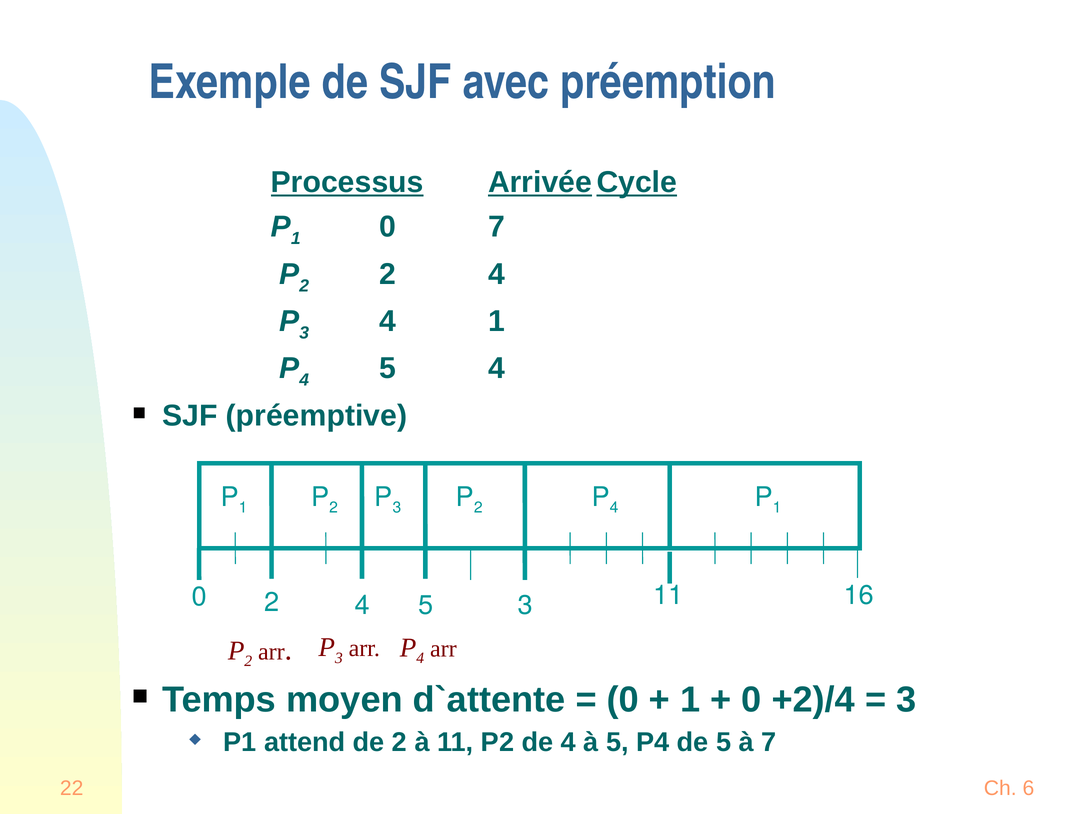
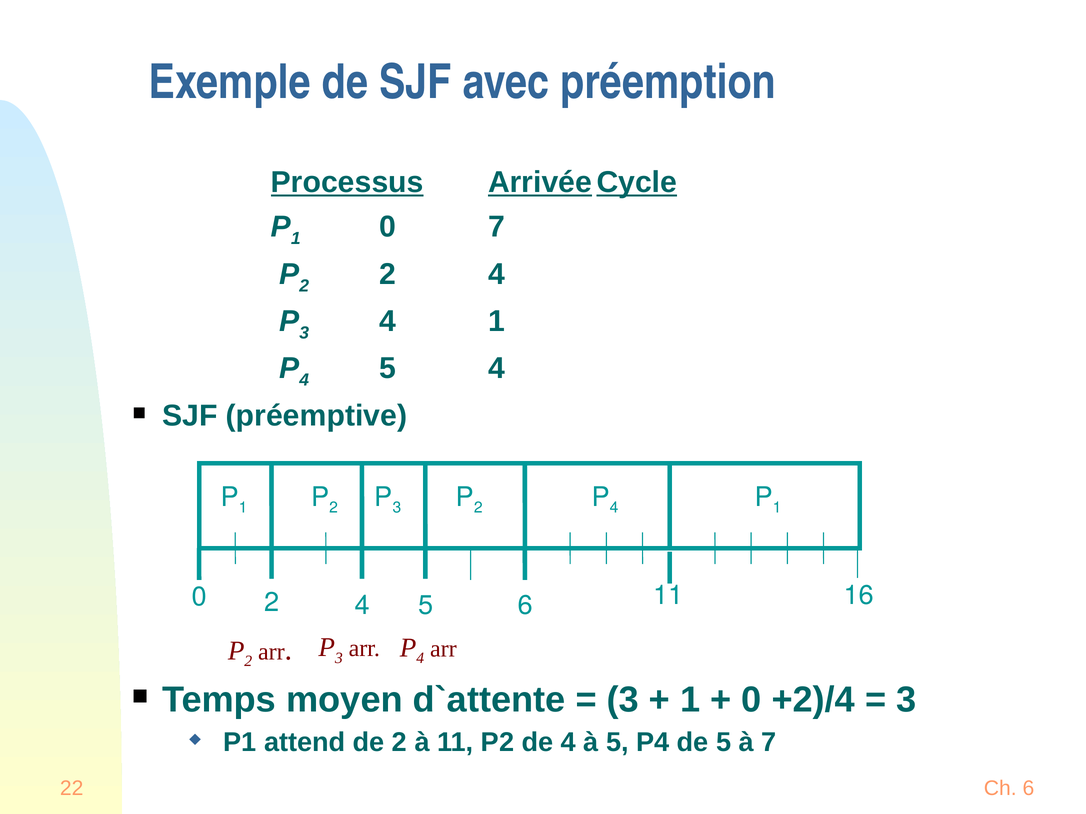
5 3: 3 -> 6 (525, 606)
0: 0 -> 3 (623, 700)
